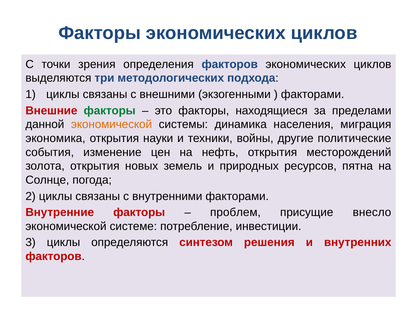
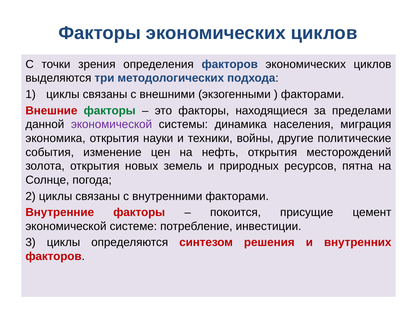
экономической colour: orange -> purple (112, 124)
проблем: проблем -> покоится (236, 212)
внесло: внесло -> цемент (372, 212)
